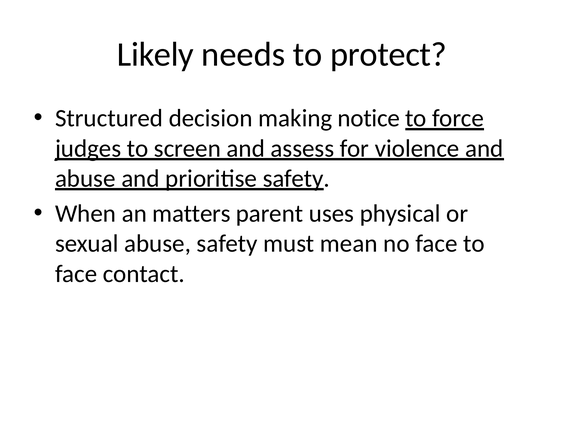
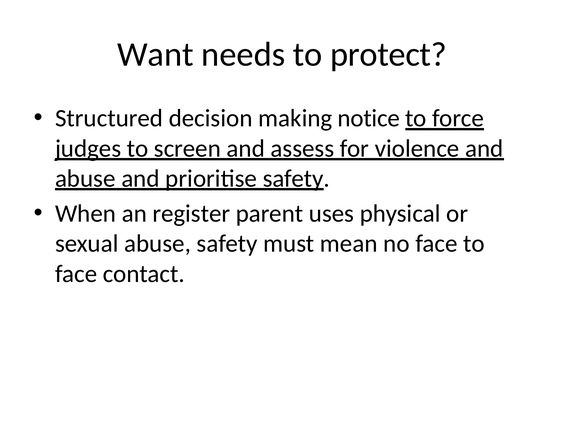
Likely: Likely -> Want (155, 55)
matters: matters -> register (191, 214)
